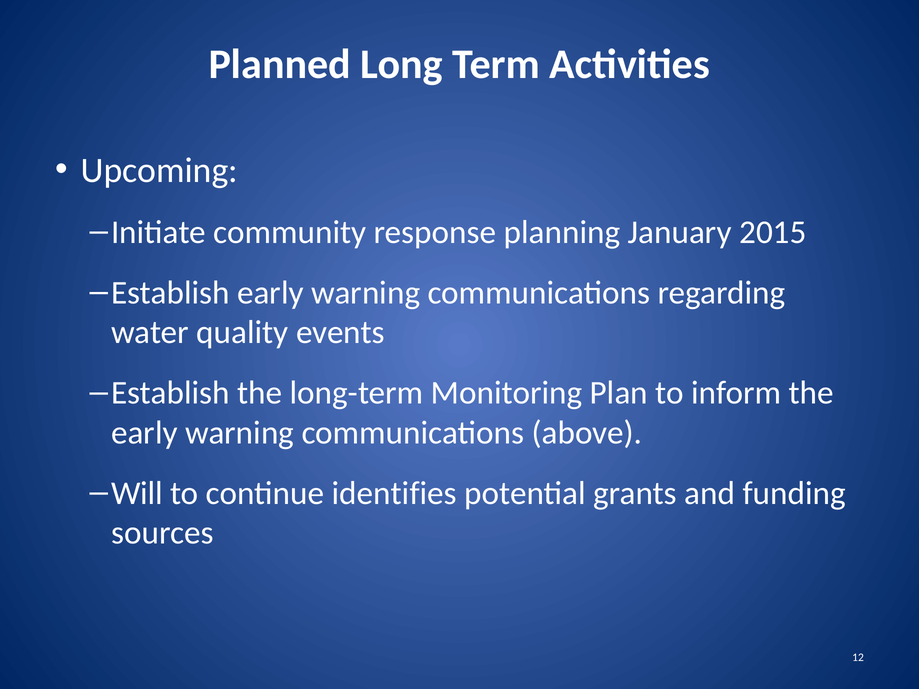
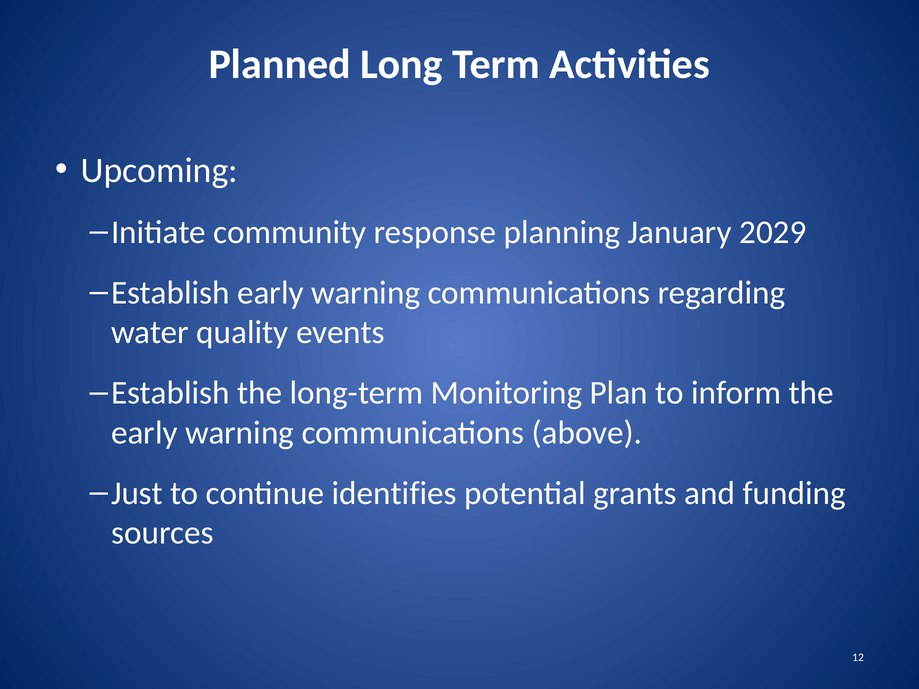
2015: 2015 -> 2029 (773, 232)
Will: Will -> Just (137, 493)
